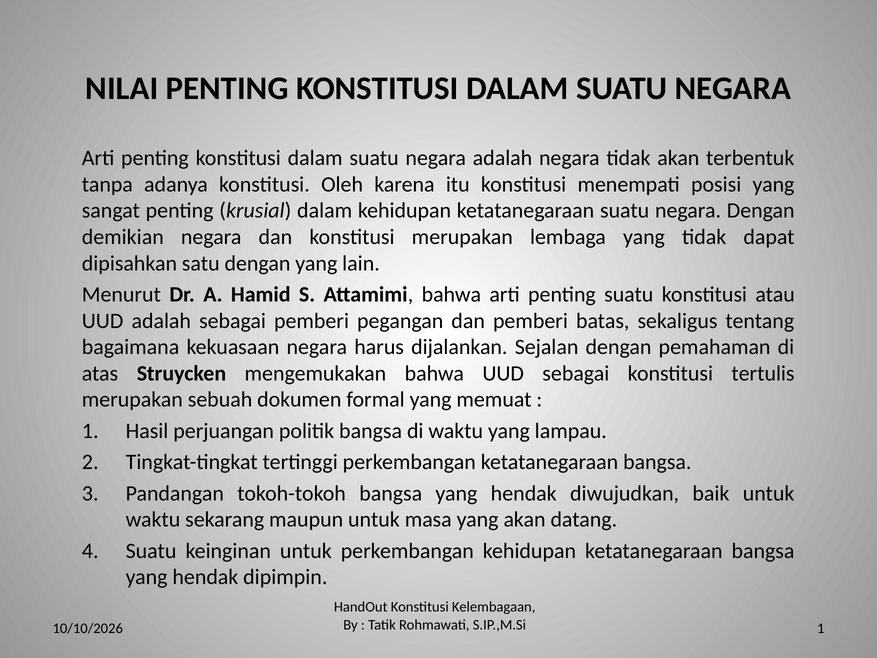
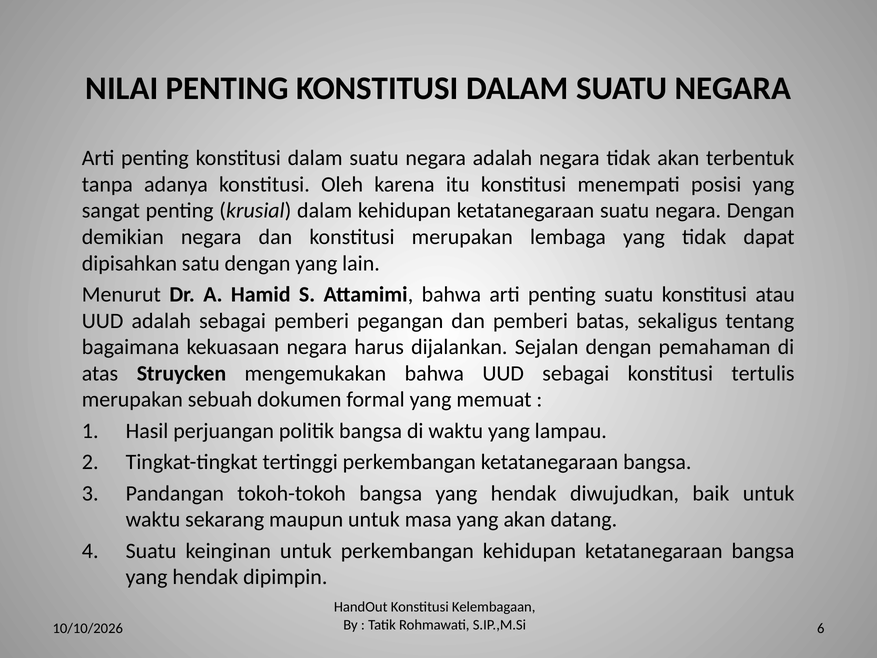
S.IP.,M.Si 1: 1 -> 6 (821, 628)
